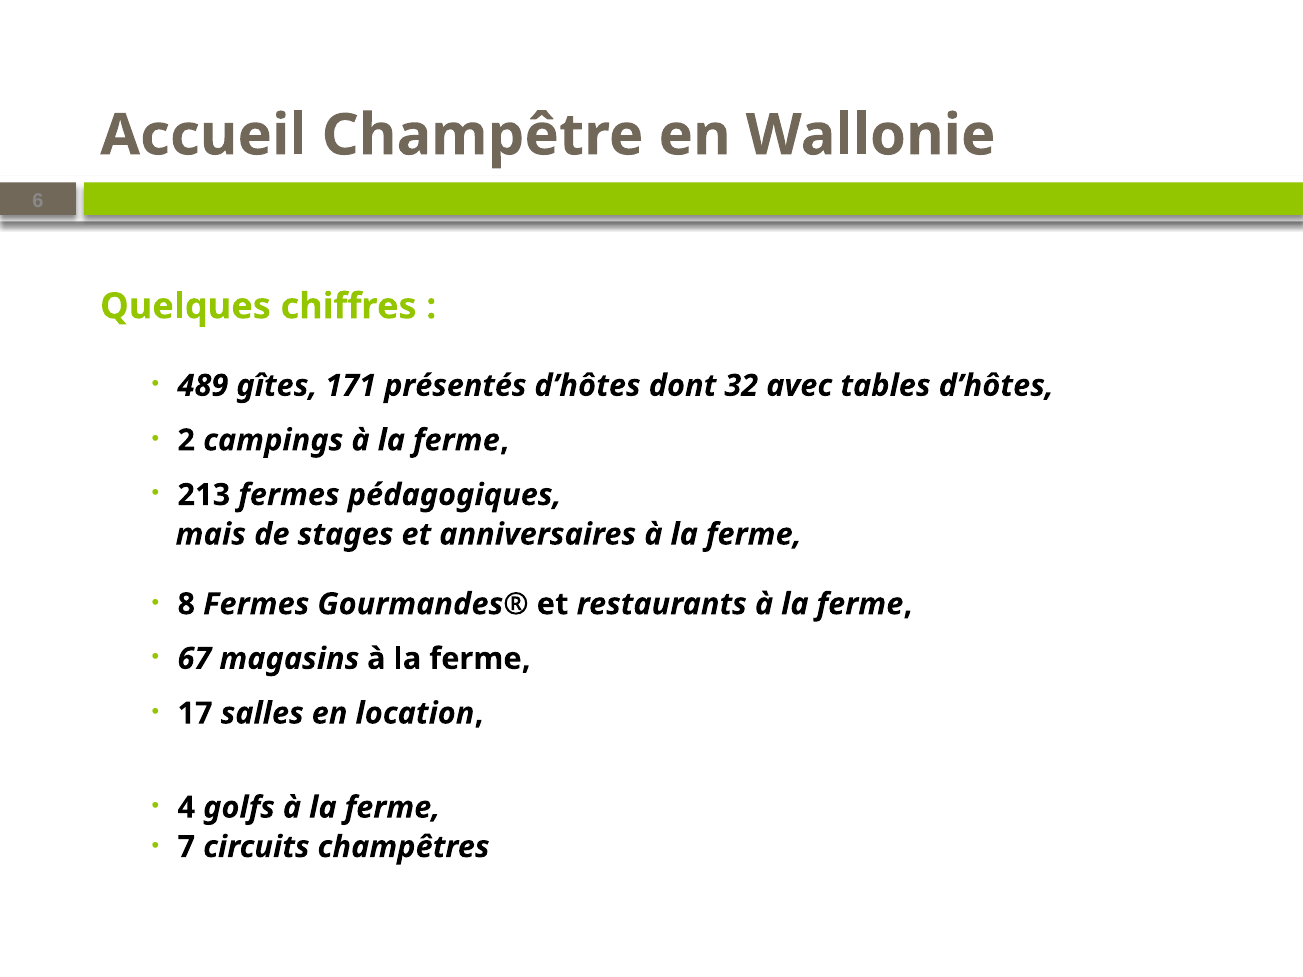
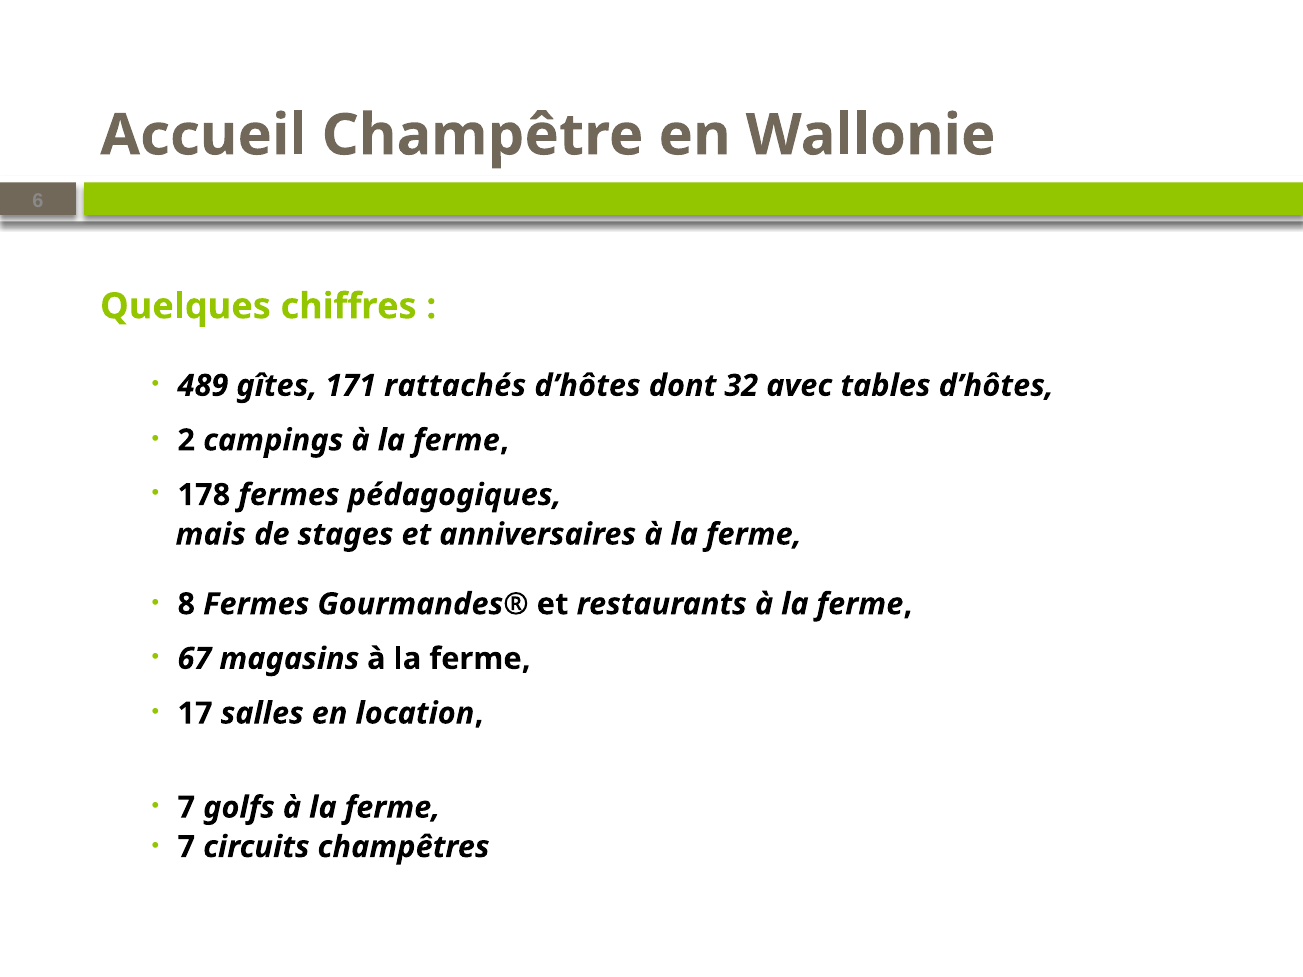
présentés: présentés -> rattachés (455, 386)
213: 213 -> 178 (204, 495)
4: 4 -> 7 (186, 808)
